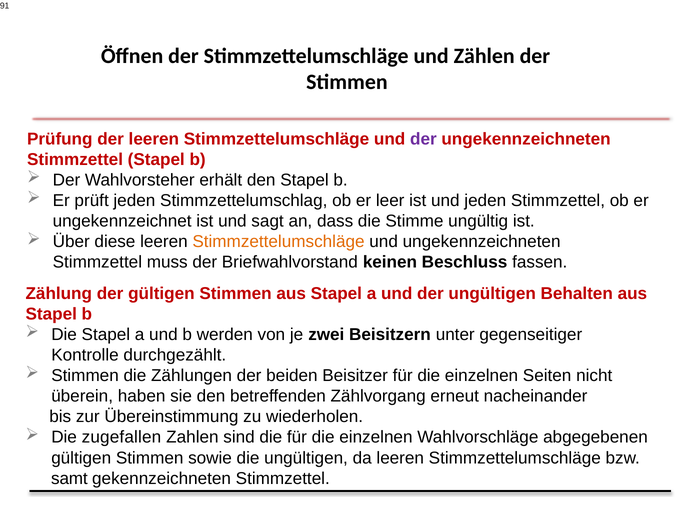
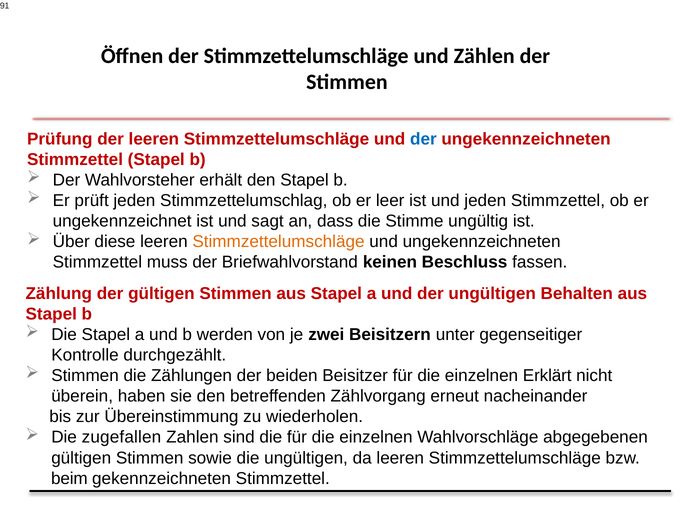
der colour: purple -> blue (423, 139)
Seiten: Seiten -> Erklärt (547, 375)
samt: samt -> beim (69, 478)
